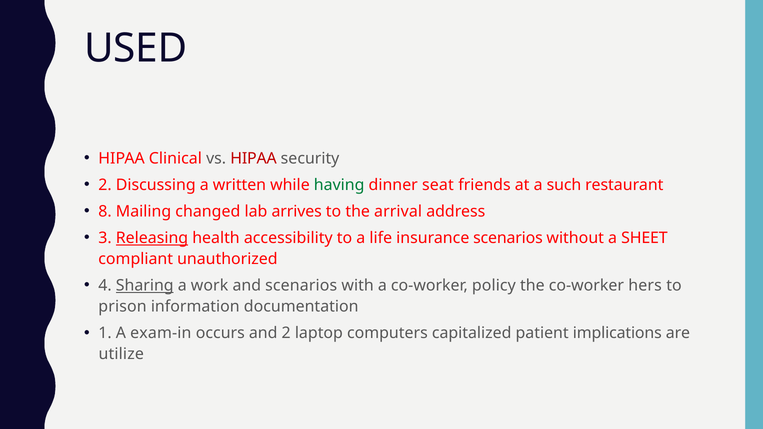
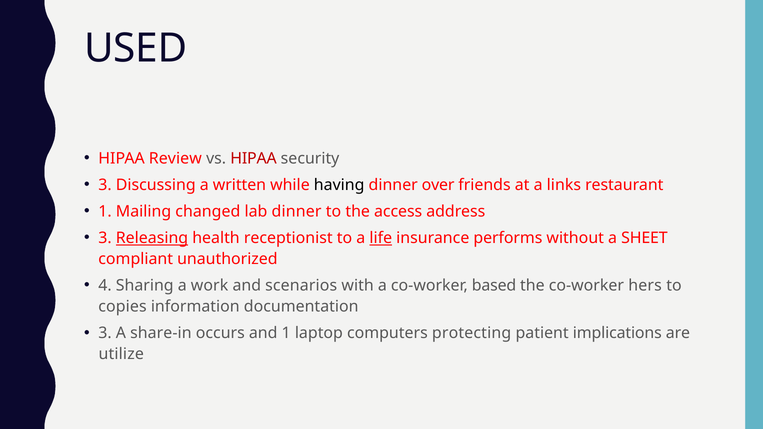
Clinical: Clinical -> Review (175, 158)
2: 2 -> 3 (105, 185)
having colour: green -> black (339, 185)
seat: seat -> over (438, 185)
such: such -> links (564, 185)
8: 8 -> 1 (105, 212)
lab arrives: arrives -> dinner (297, 212)
arrival: arrival -> access (398, 212)
accessibility: accessibility -> receptionist (288, 238)
life underline: none -> present (381, 238)
insurance scenarios: scenarios -> performs (508, 238)
Sharing underline: present -> none (145, 286)
policy: policy -> based (494, 286)
prison: prison -> copies (123, 307)
1: 1 -> 3 (105, 333)
exam-in: exam-in -> share-in (161, 333)
and 2: 2 -> 1 (286, 333)
capitalized: capitalized -> protecting (472, 333)
